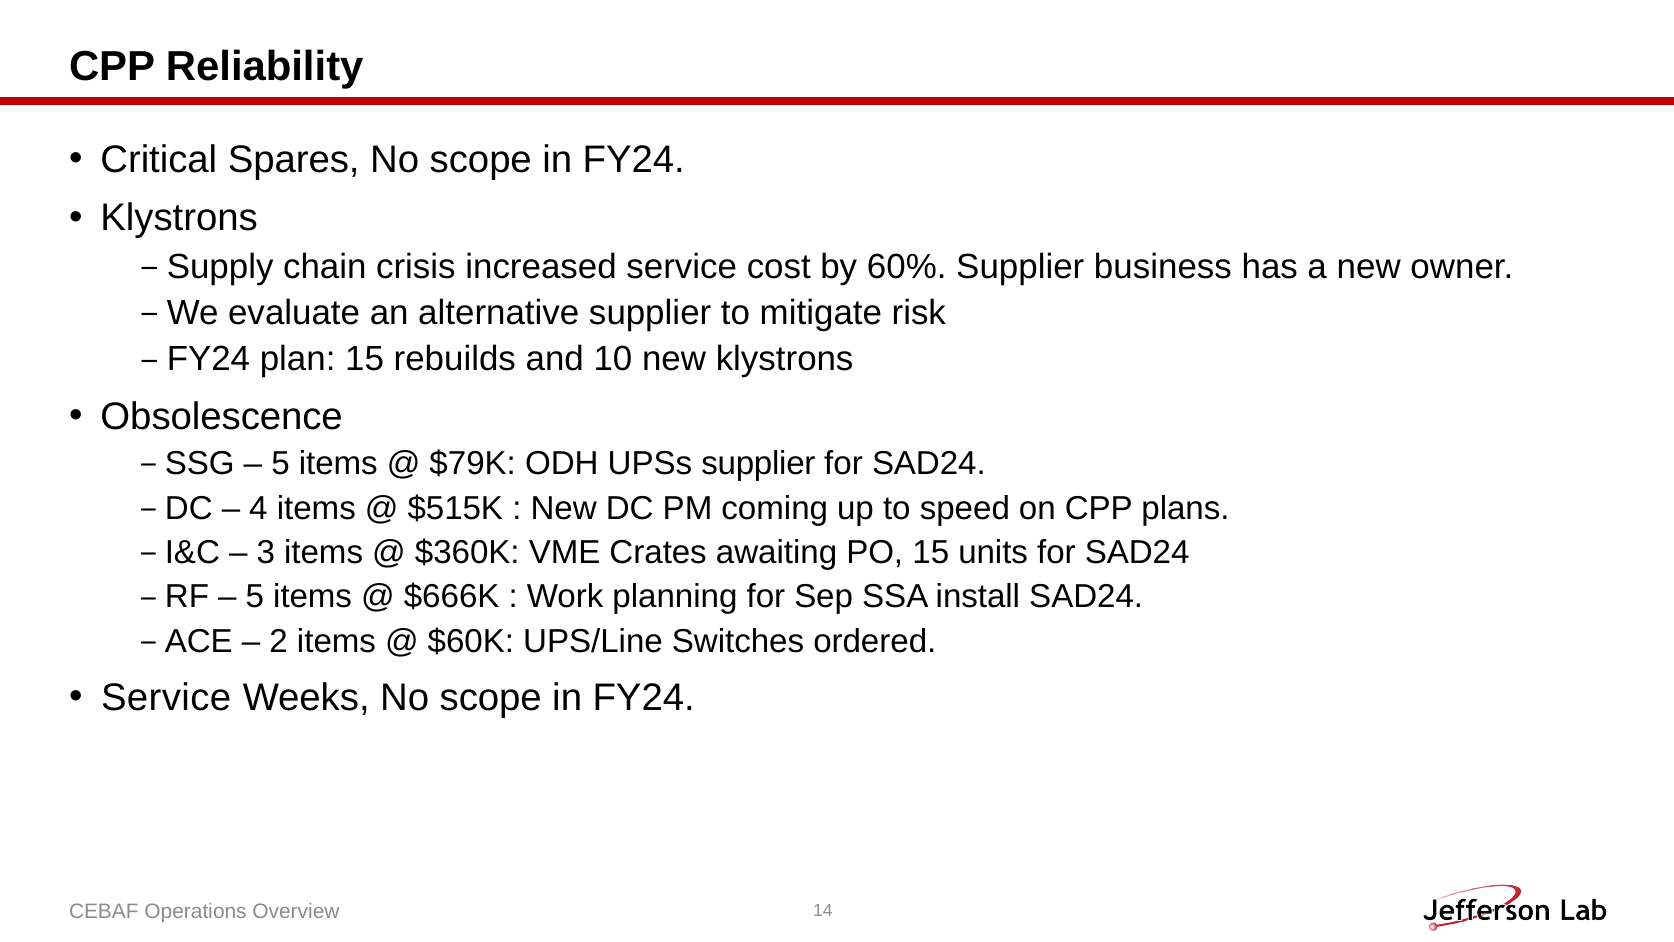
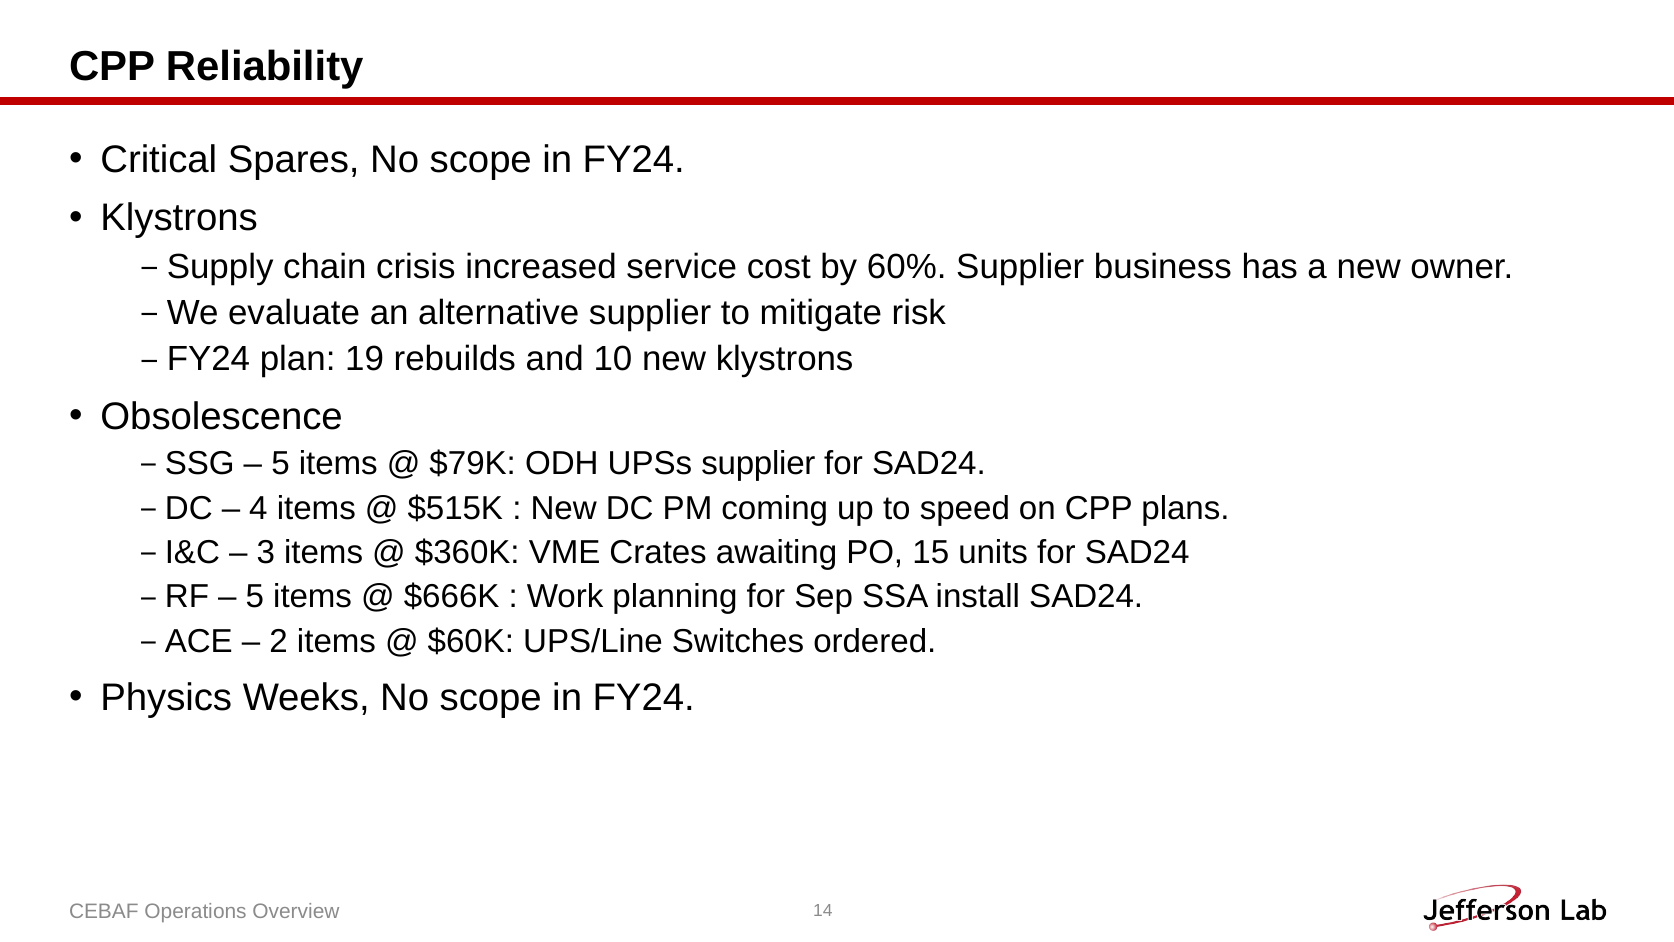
plan 15: 15 -> 19 (365, 359)
Service: Service -> Physics (166, 697)
